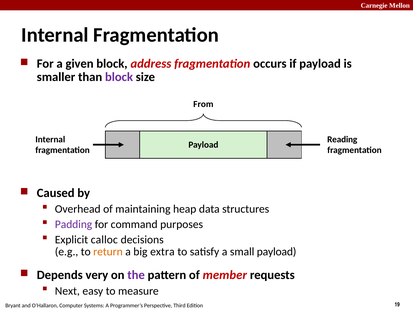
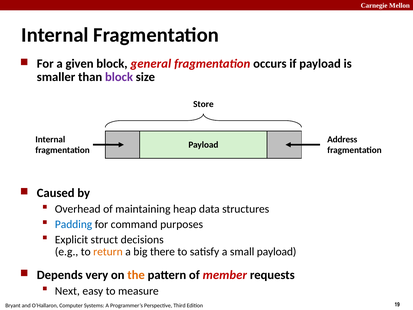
address: address -> general (151, 64)
From: From -> Store (203, 104)
Reading: Reading -> Address (342, 139)
Padding colour: purple -> blue (74, 224)
calloc: calloc -> struct (104, 240)
extra: extra -> there (163, 252)
the colour: purple -> orange (136, 275)
